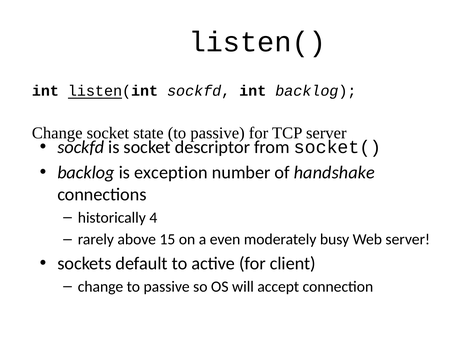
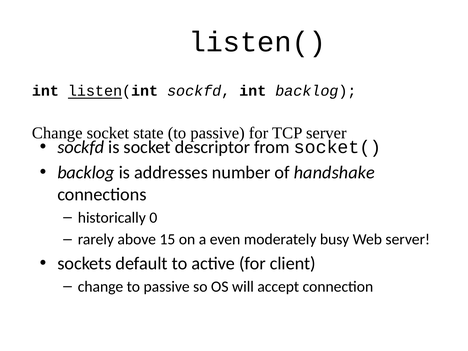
exception: exception -> addresses (171, 173)
4: 4 -> 0 (153, 218)
